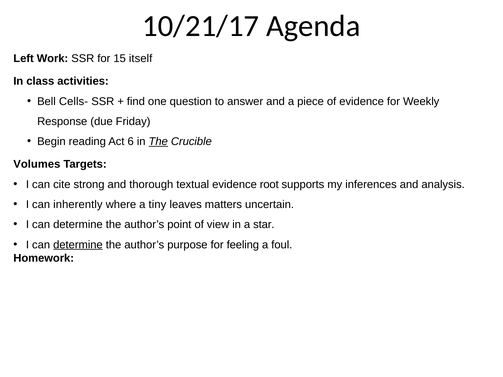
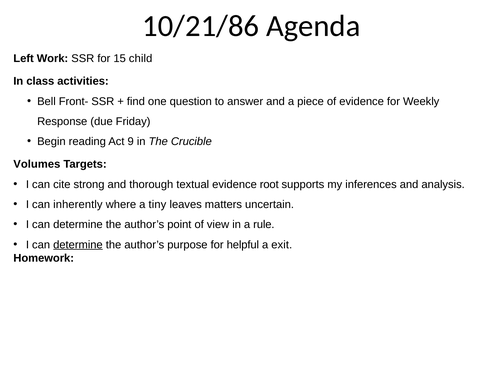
10/21/17: 10/21/17 -> 10/21/86 (201, 26)
itself: itself -> child (141, 59)
Cells-: Cells- -> Front- (74, 101)
6: 6 -> 9 (131, 142)
The underline: present -> none (158, 142)
star: star -> rule (264, 225)
feeling: feeling -> helpful (243, 245)
foul: foul -> exit (282, 245)
